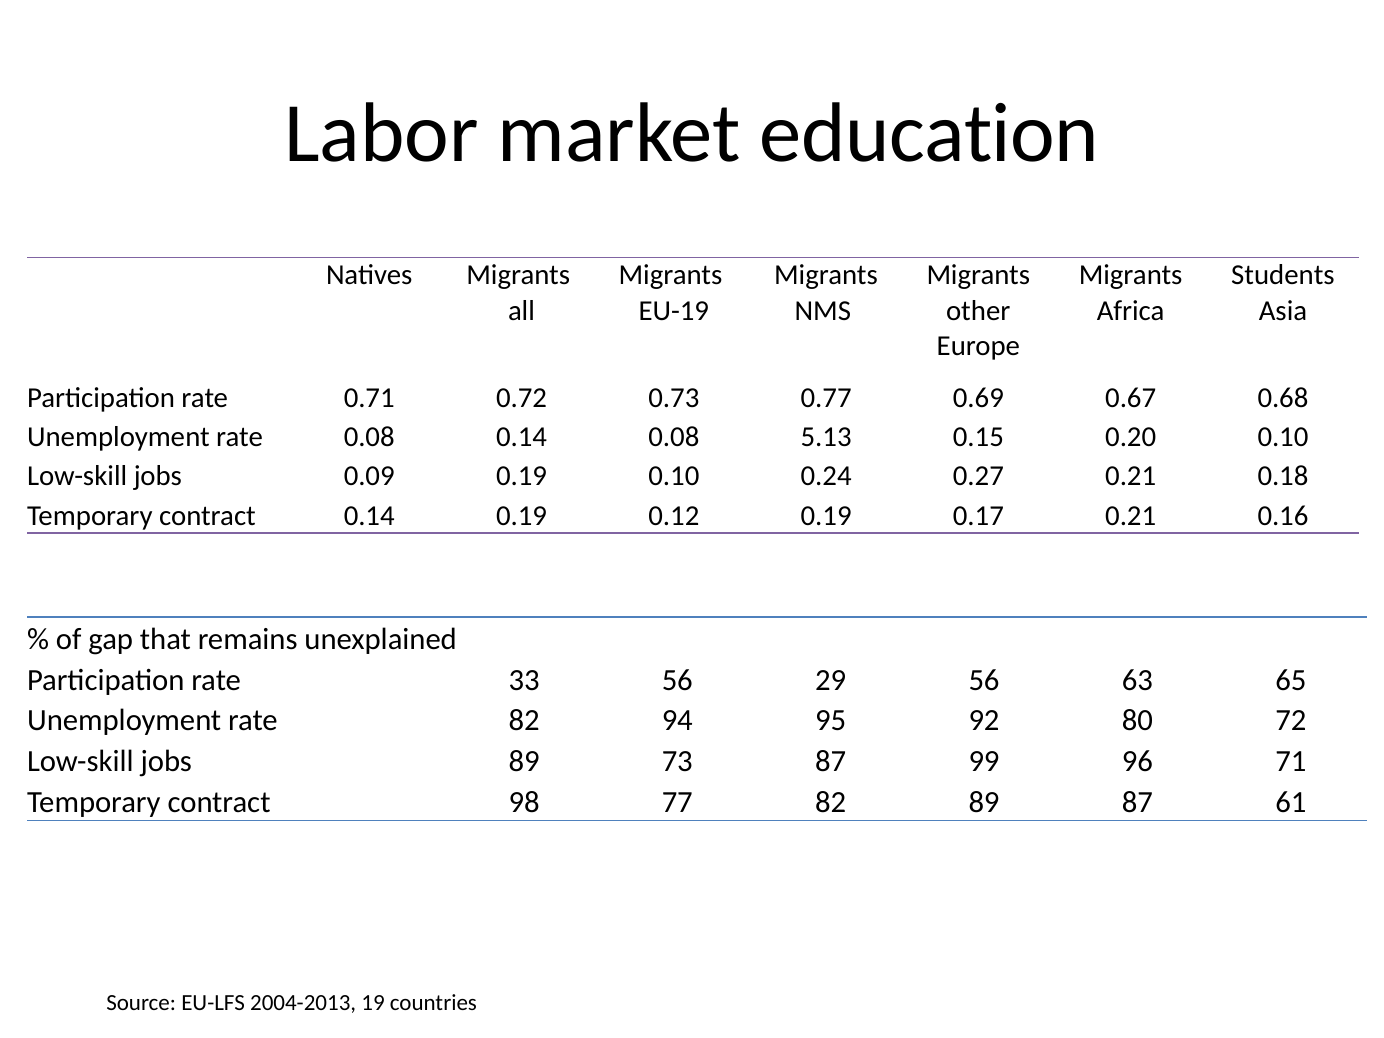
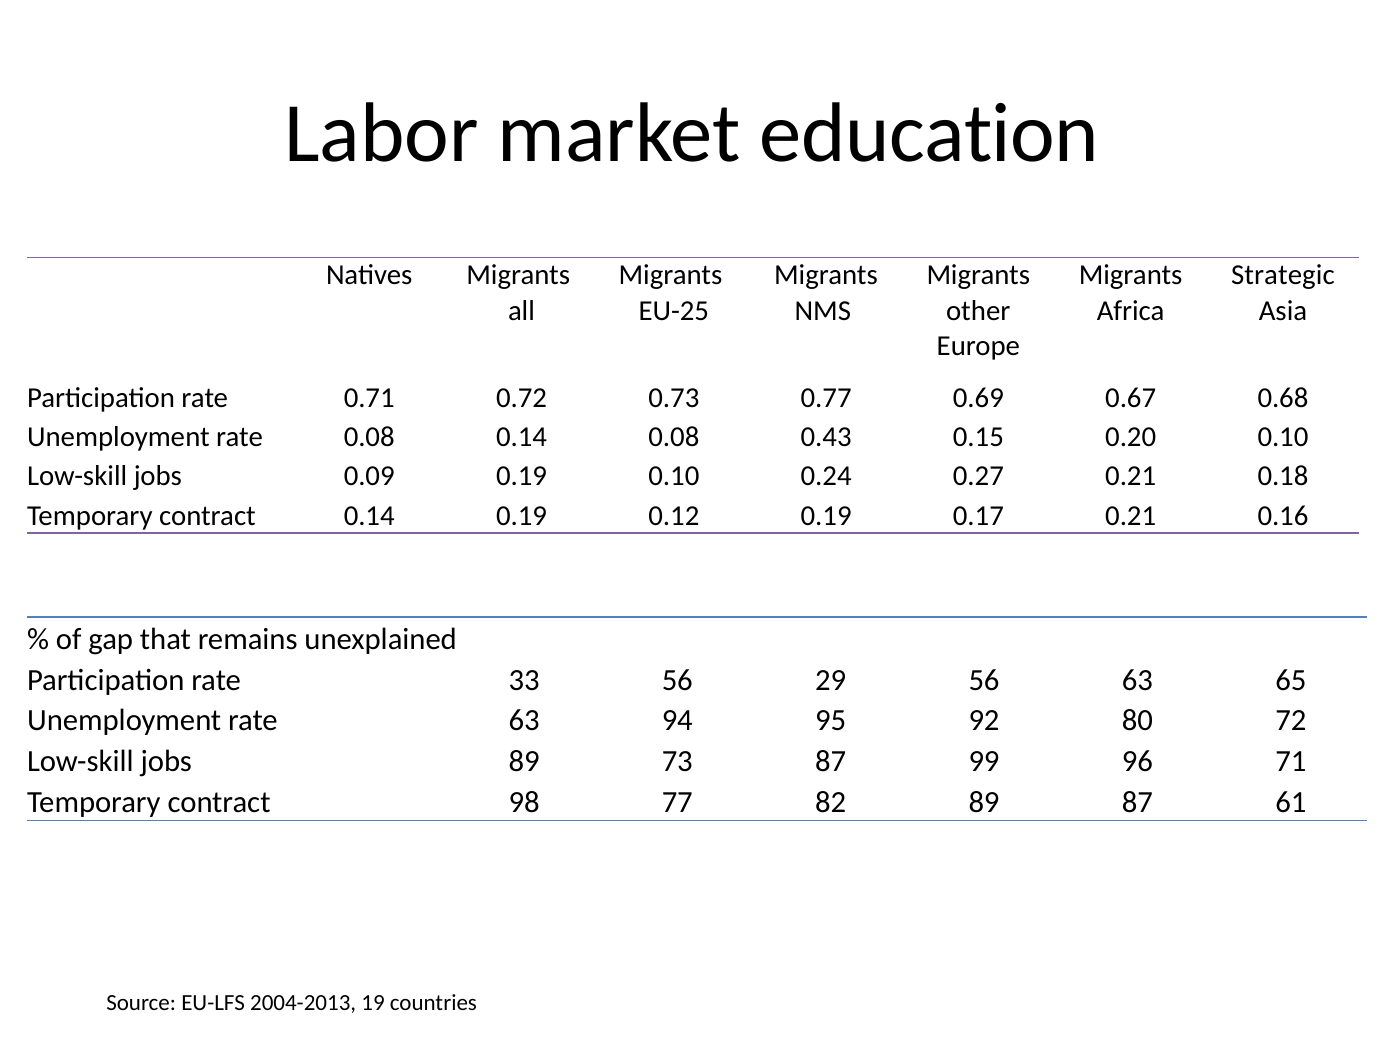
Students: Students -> Strategic (1283, 275)
EU-19: EU-19 -> EU-25 (674, 311)
5.13: 5.13 -> 0.43 (826, 437)
rate 82: 82 -> 63 (524, 721)
